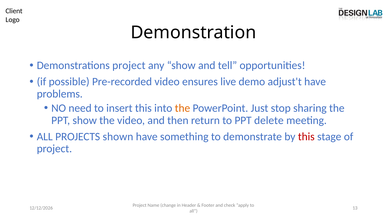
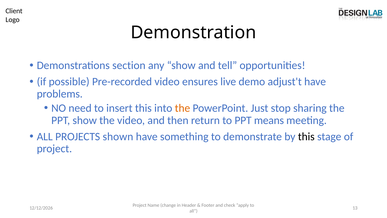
Demonstrations project: project -> section (129, 65)
delete: delete -> means (269, 120)
this colour: red -> black (306, 136)
